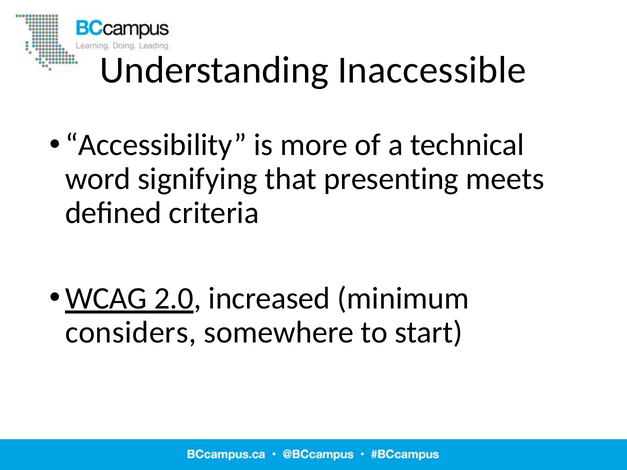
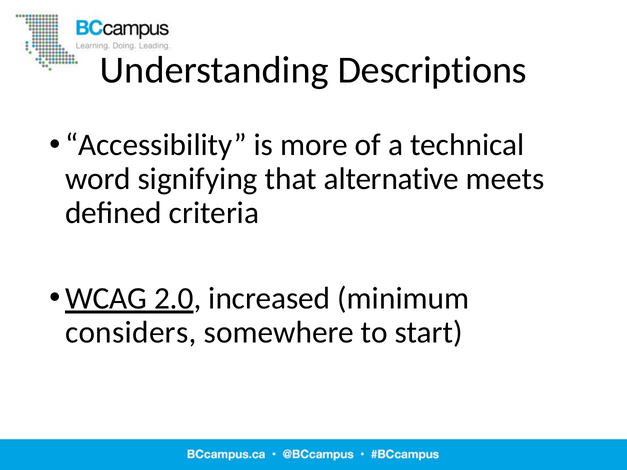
Inaccessible: Inaccessible -> Descriptions (432, 70)
presenting: presenting -> alternative (391, 179)
